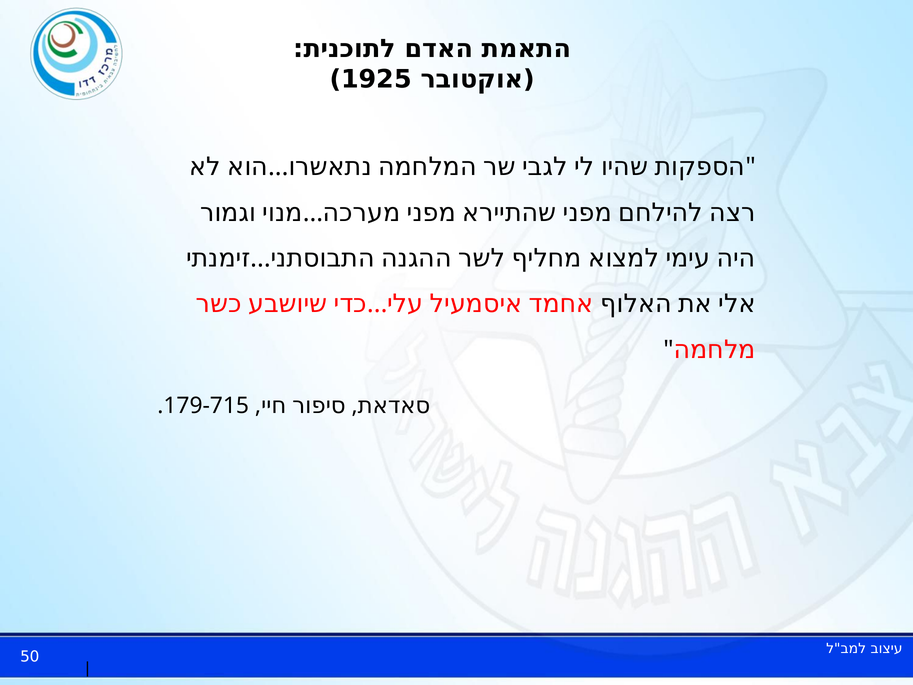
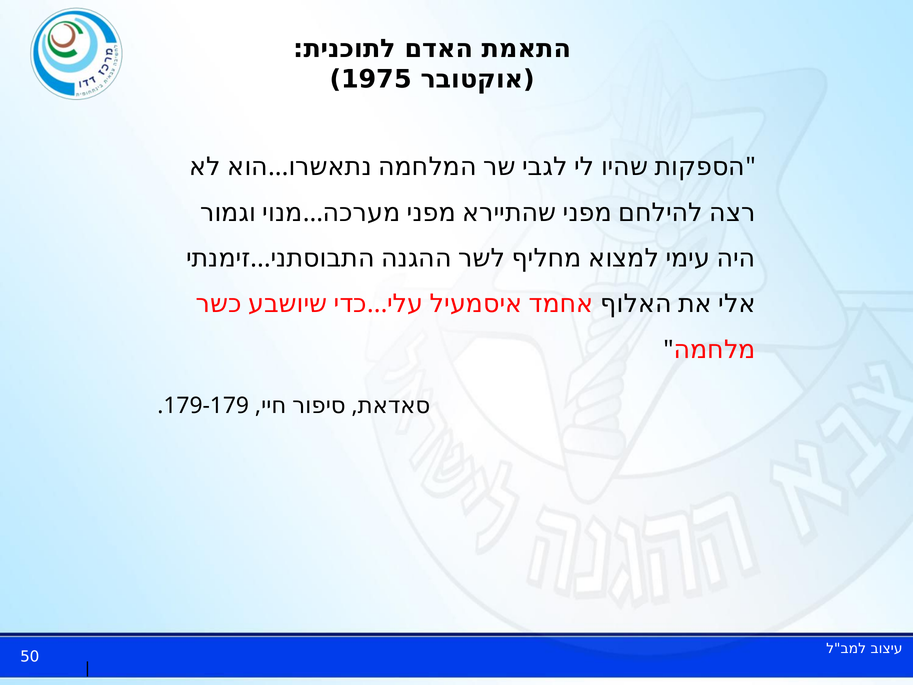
1925: 1925 -> 1975 (376, 79)
179-715: 179-715 -> 179-179 (206, 406)
